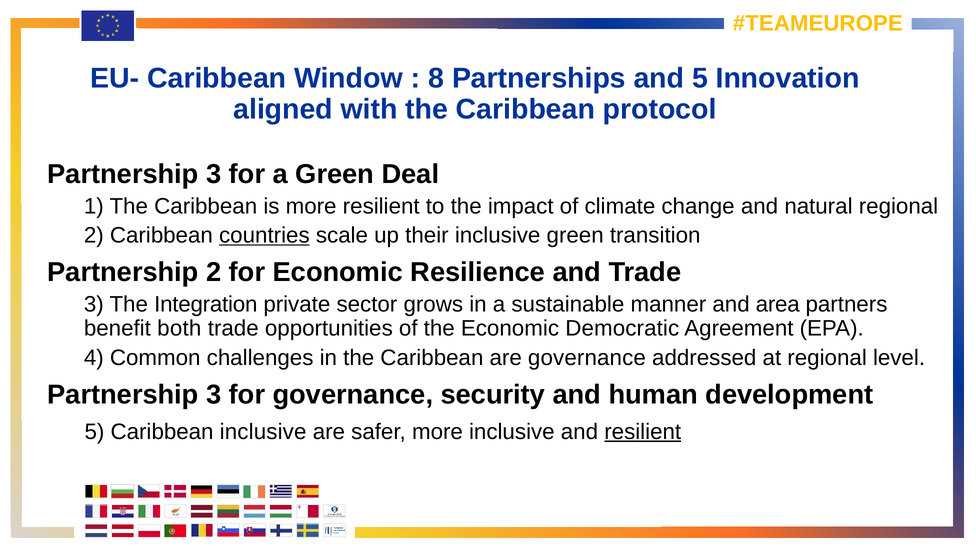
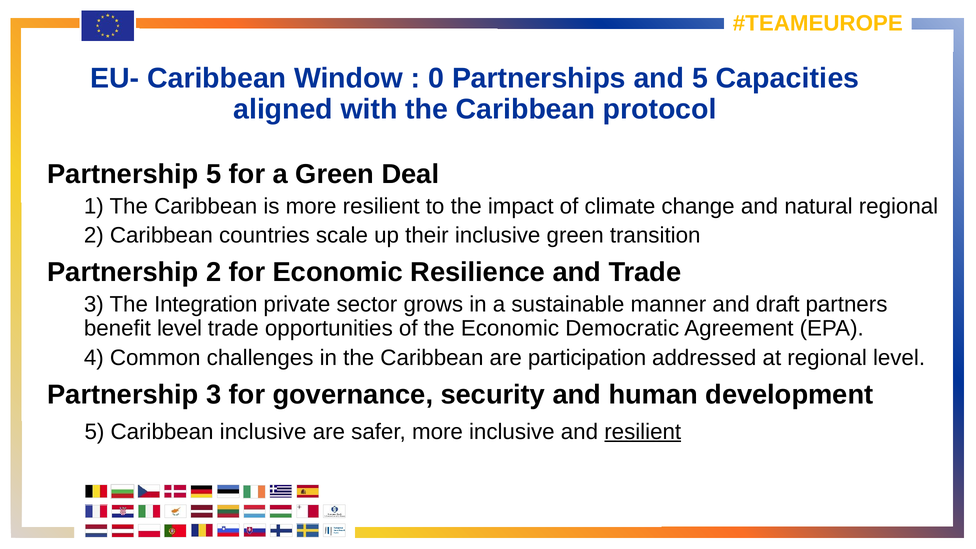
8: 8 -> 0 (436, 78)
Innovation: Innovation -> Capacities (788, 78)
3: 3 -> 5 (214, 174)
countries underline: present -> none (264, 235)
area: area -> draft (778, 304)
benefit both: both -> level (180, 328)
are governance: governance -> participation (587, 358)
